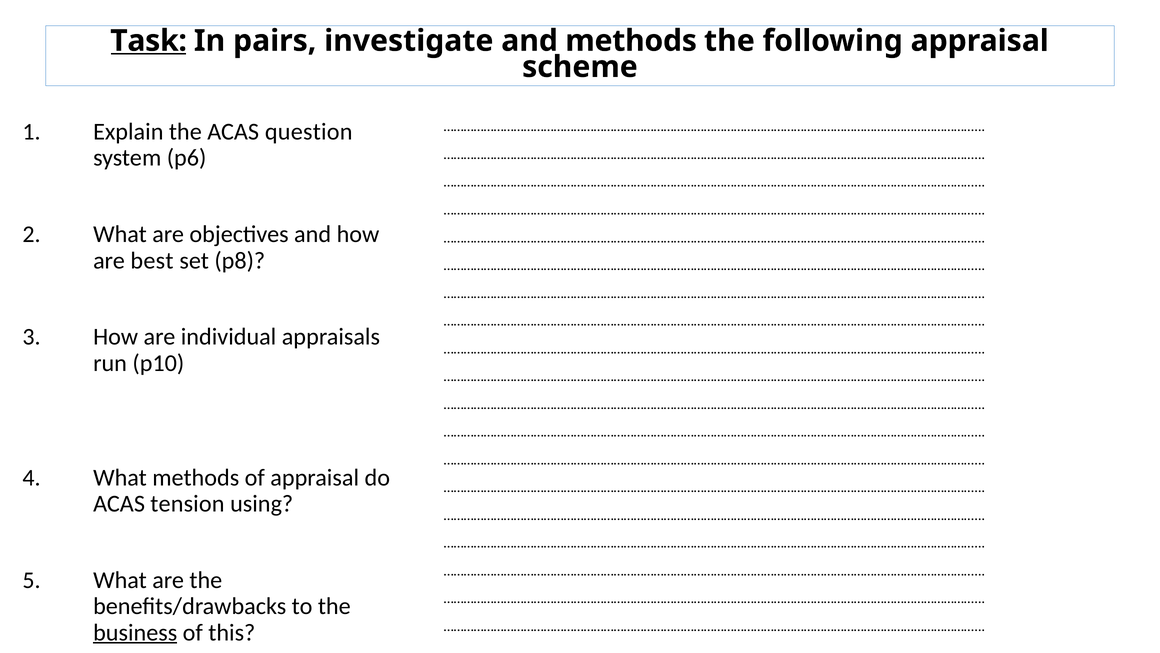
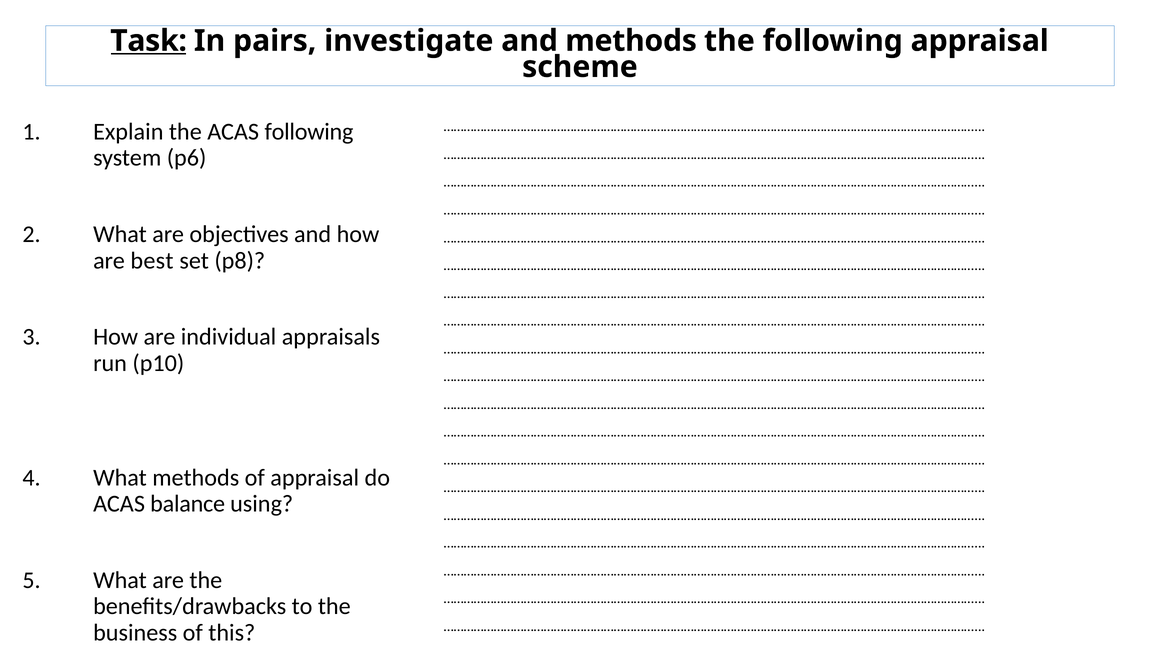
ACAS question: question -> following (309, 132)
tension: tension -> balance (188, 503)
business underline: present -> none (135, 632)
